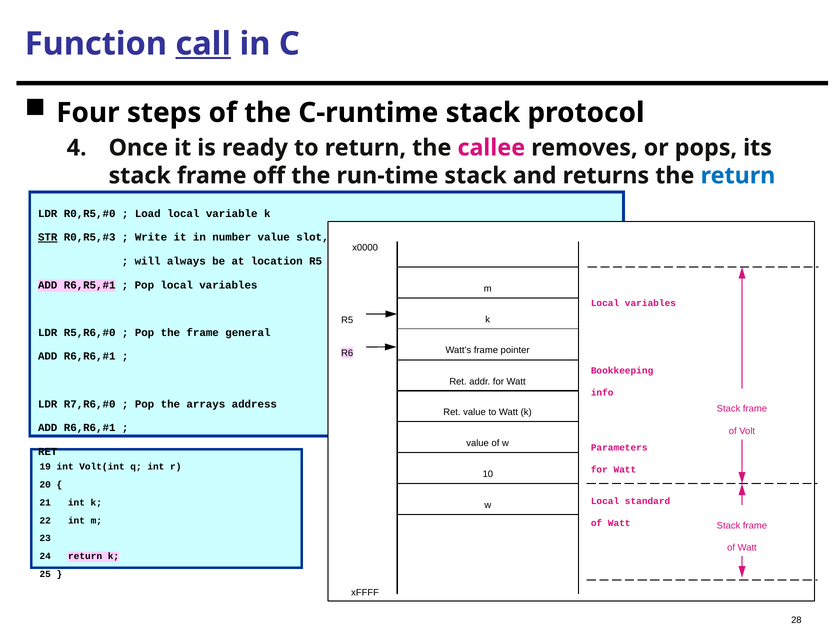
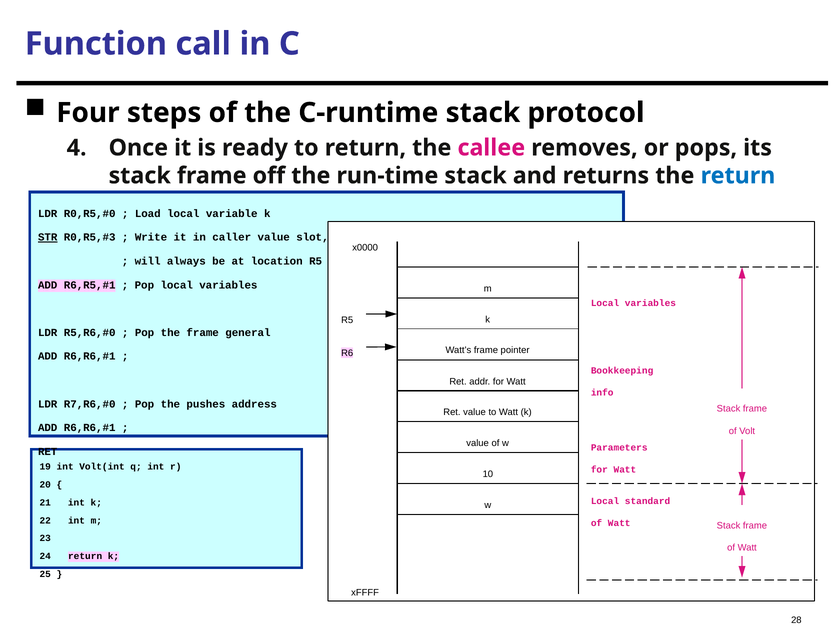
call underline: present -> none (203, 44)
in number: number -> caller (232, 238)
arrays: arrays -> pushes (206, 404)
